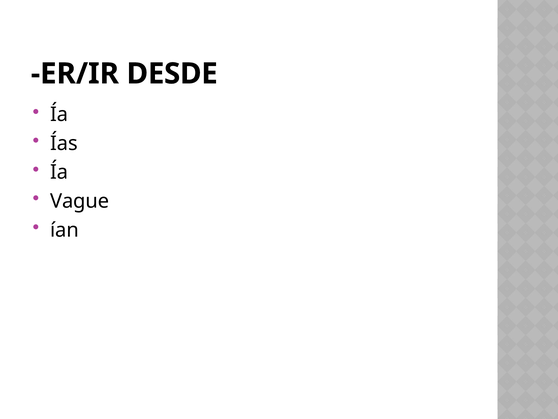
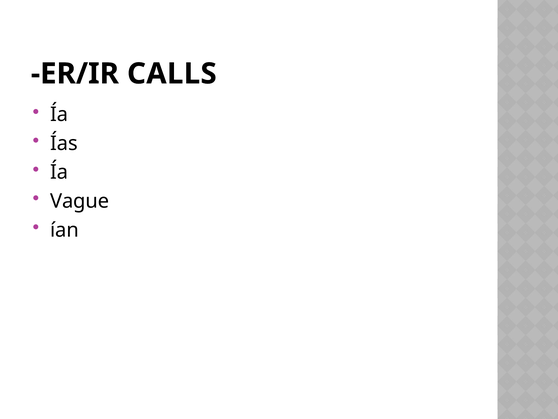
DESDE: DESDE -> CALLS (172, 74)
